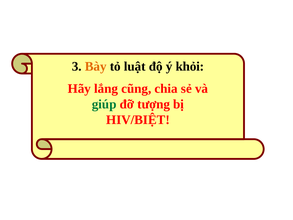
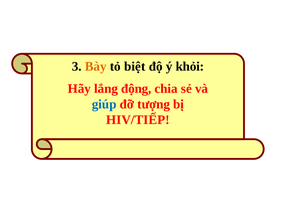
luật: luật -> biệt (135, 66)
cũng: cũng -> động (136, 88)
giúp colour: green -> blue (104, 104)
HIV/BIỆT: HIV/BIỆT -> HIV/TIẾP (138, 120)
